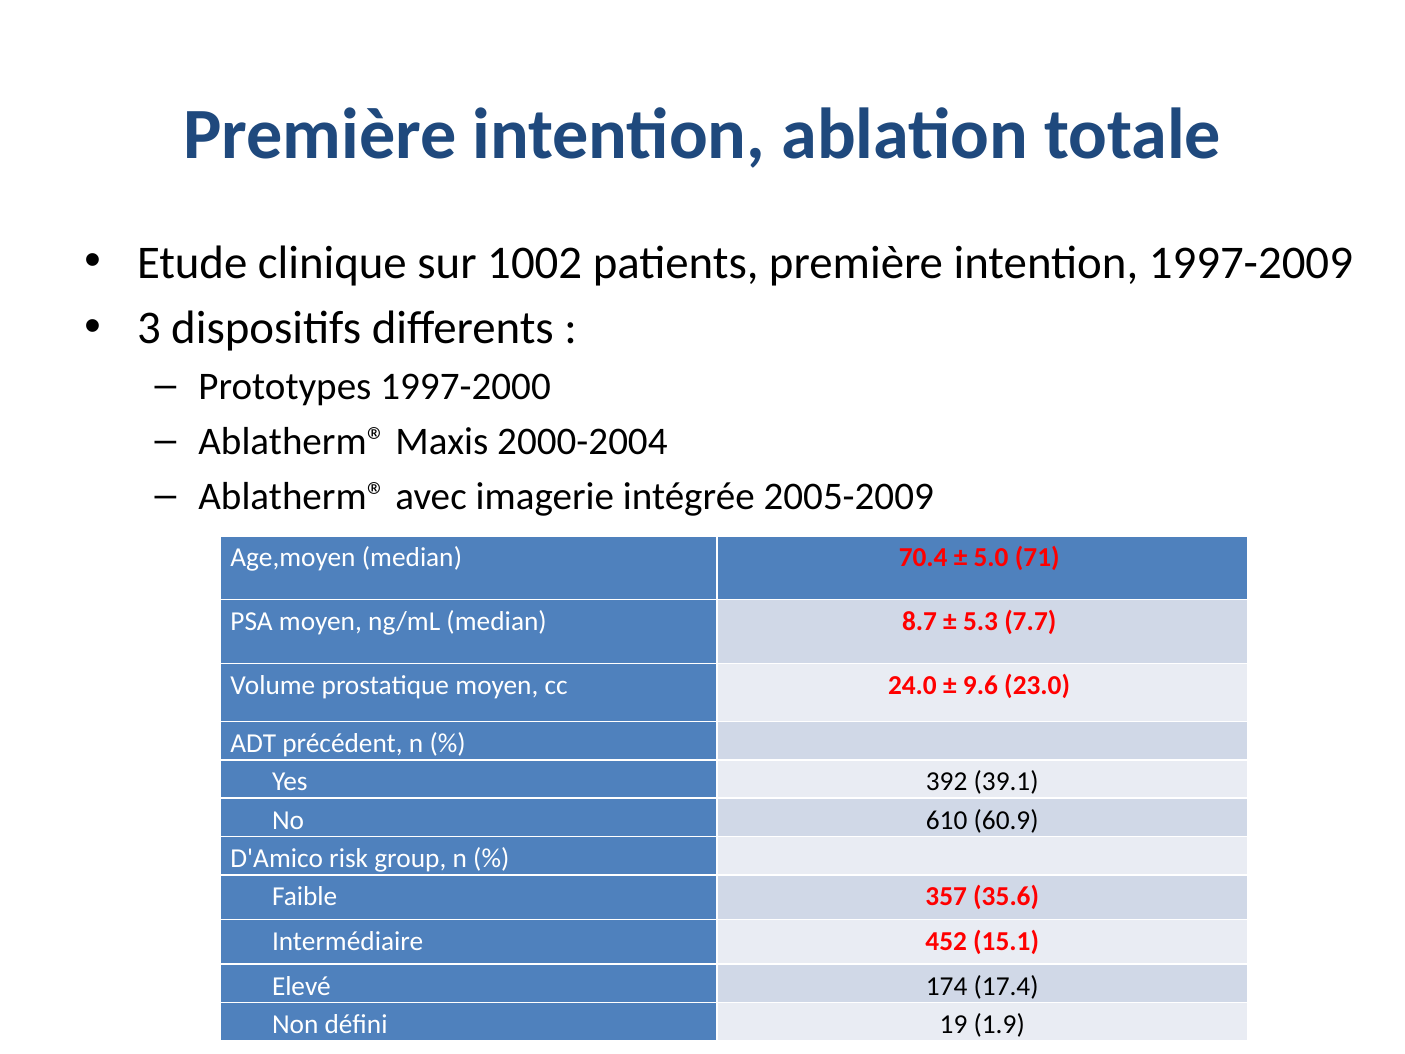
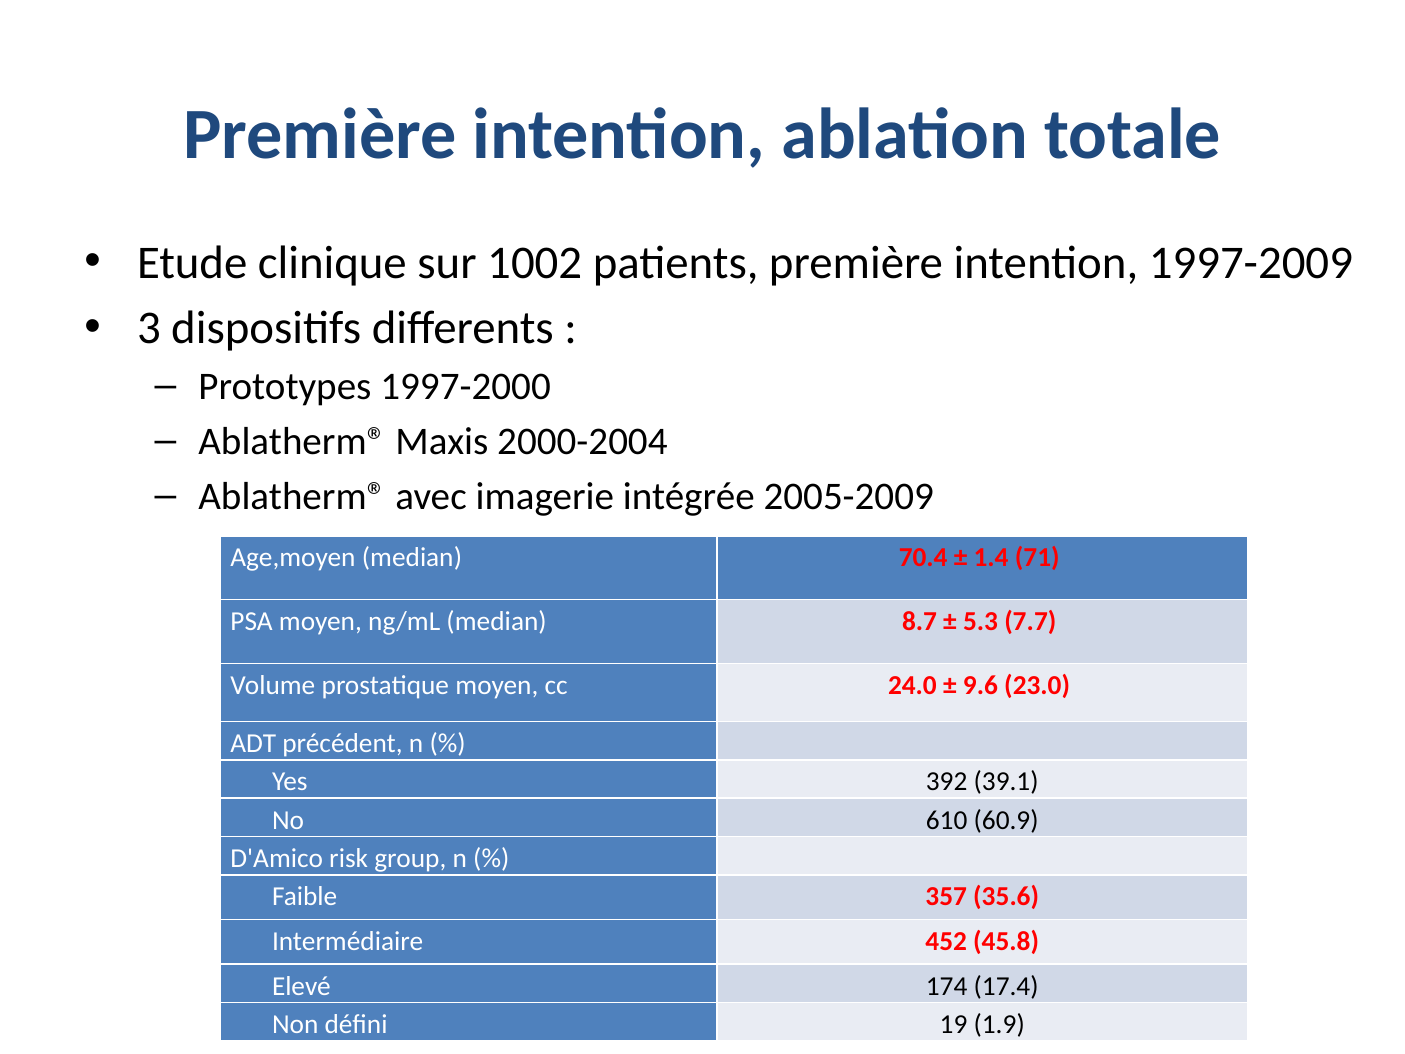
5.0: 5.0 -> 1.4 (991, 558)
15.1: 15.1 -> 45.8 (1006, 941)
